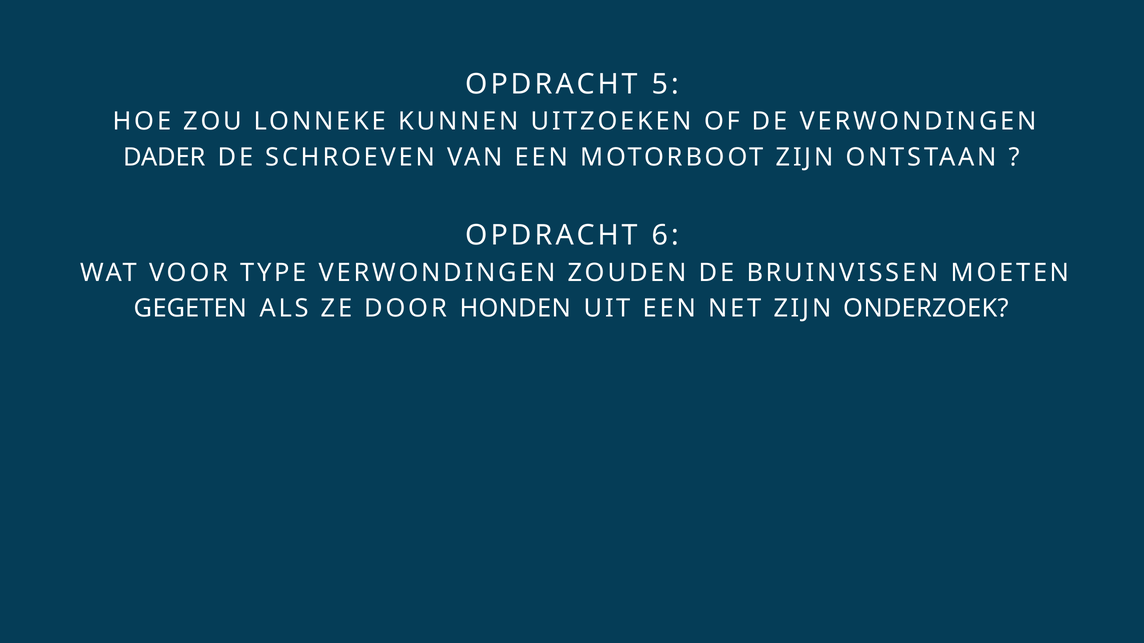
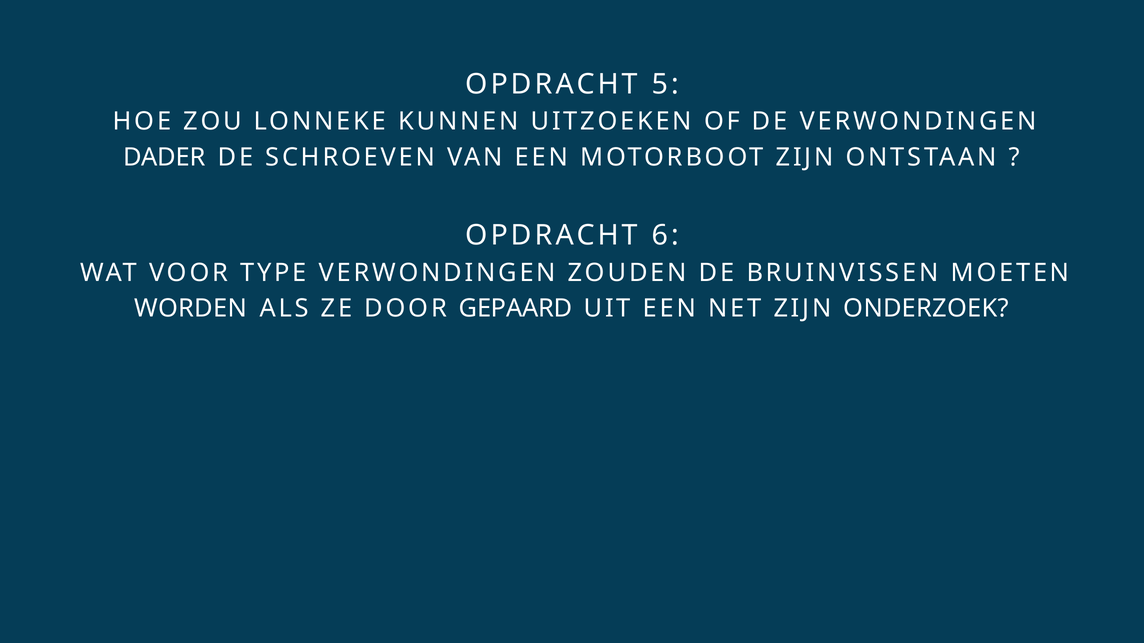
GEGETEN: GEGETEN -> WORDEN (191, 309)
HONDEN: HONDEN -> GEPAARD (515, 309)
